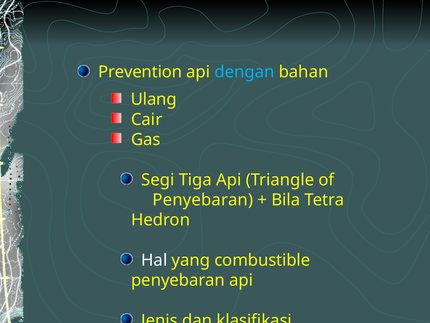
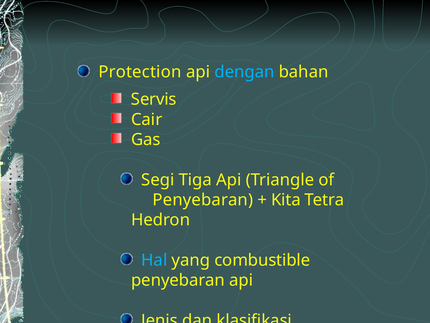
Prevention: Prevention -> Protection (140, 72)
Ulang: Ulang -> Servis (154, 99)
Bila: Bila -> Kita (286, 200)
Hal colour: white -> light blue (154, 260)
